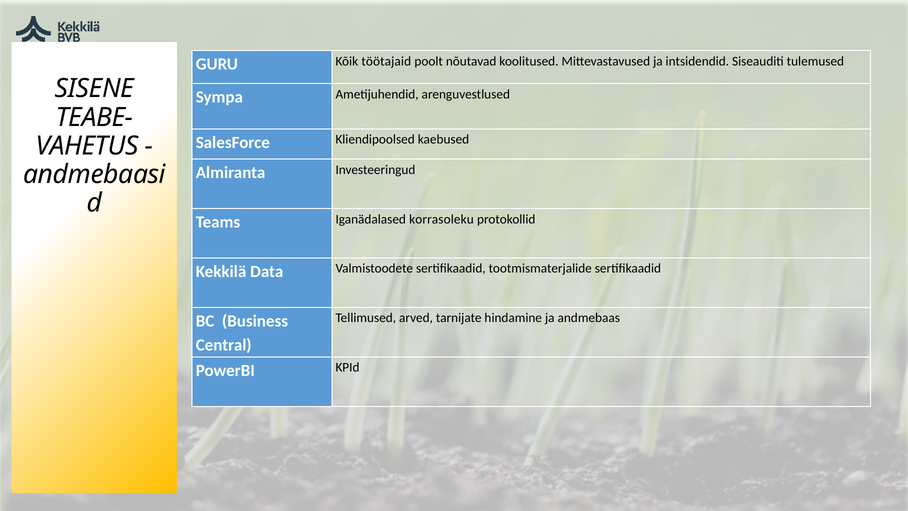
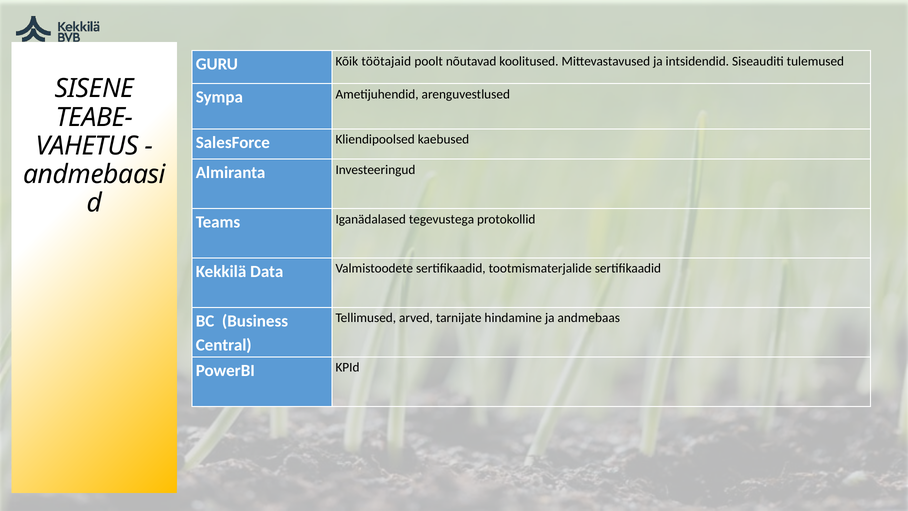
korrasoleku: korrasoleku -> tegevustega (442, 219)
